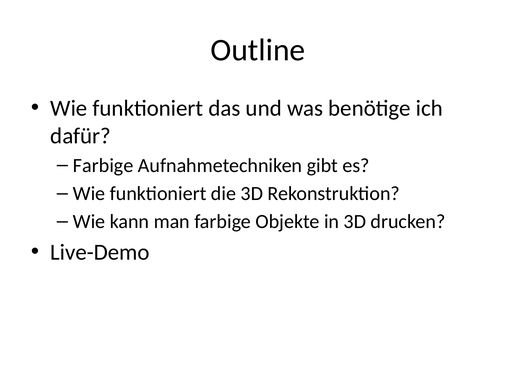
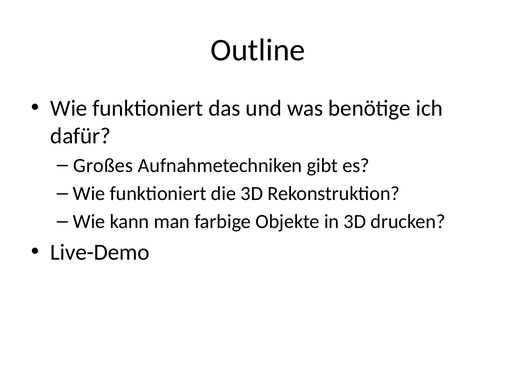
Farbige: Farbige -> Großes (103, 165)
